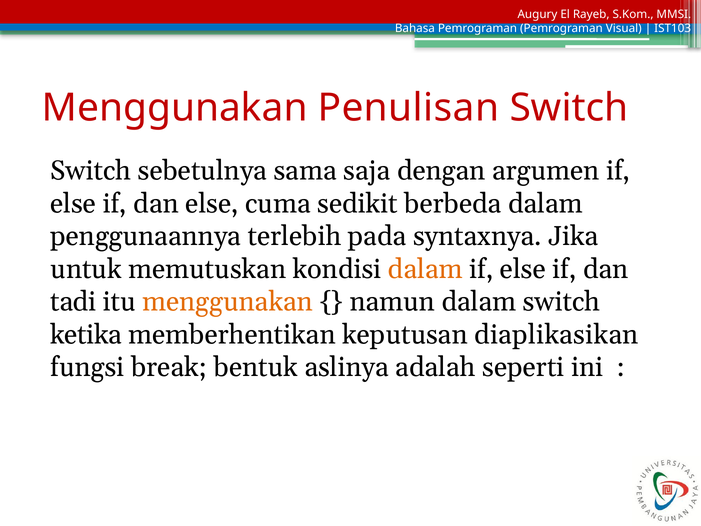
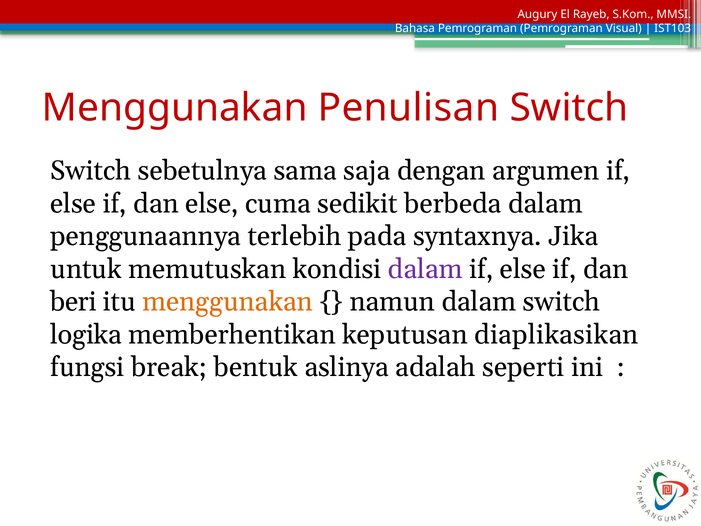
dalam colour: orange -> purple (425, 269)
tadi: tadi -> beri (73, 302)
ketika: ketika -> logika (86, 334)
